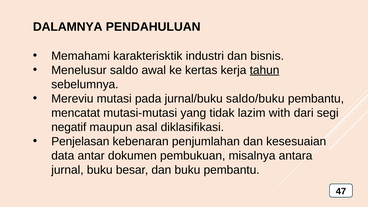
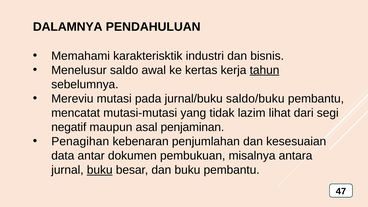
with: with -> lihat (280, 113)
diklasifikasi: diklasifikasi -> penjaminan (192, 127)
Penjelasan: Penjelasan -> Penagihan (80, 141)
buku underline: none -> present (100, 170)
